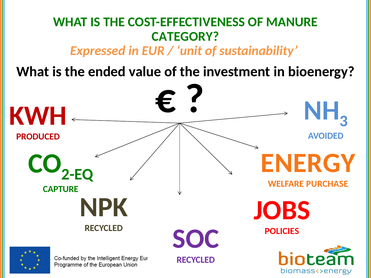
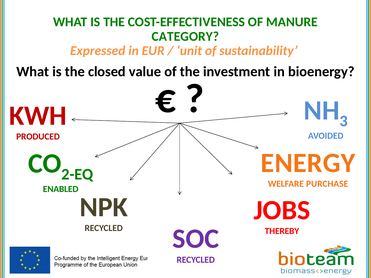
ended: ended -> closed (107, 72)
CAPTURE: CAPTURE -> ENABLED (61, 189)
POLICIES: POLICIES -> THEREBY (282, 231)
